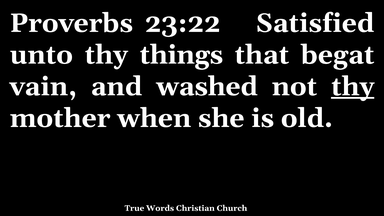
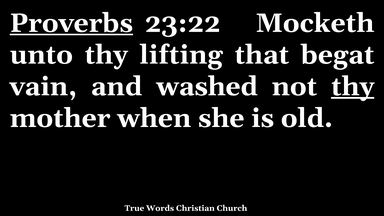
Proverbs underline: none -> present (71, 23)
Satisfied: Satisfied -> Mocketh (315, 23)
things: things -> lifting (181, 55)
